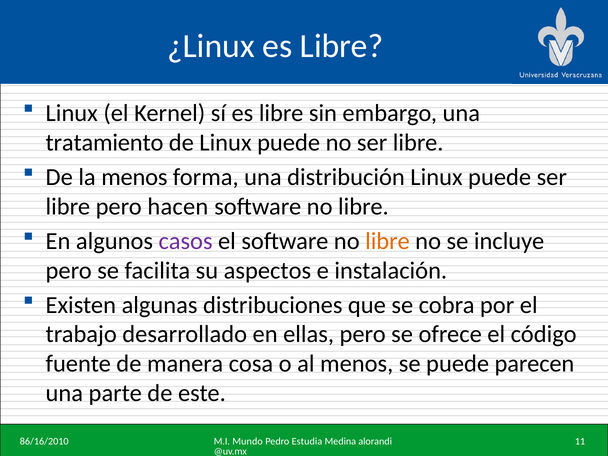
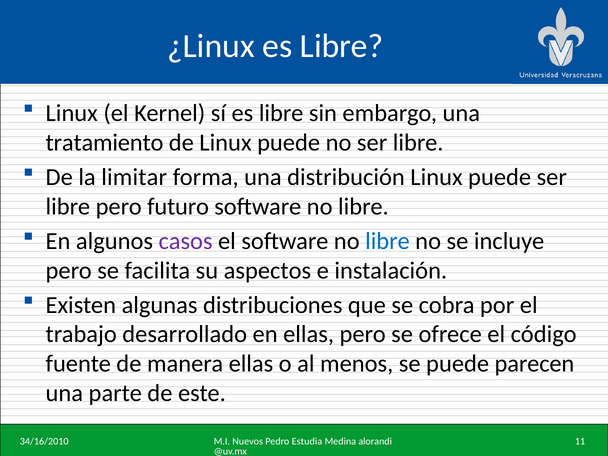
la menos: menos -> limitar (134, 177)
hacen: hacen -> futuro (178, 207)
libre colour: orange -> blue (387, 241)
manera cosa: cosa -> ellas (251, 364)
Mundo: Mundo -> Nuevos (248, 441)
86/16/2010: 86/16/2010 -> 34/16/2010 (44, 442)
